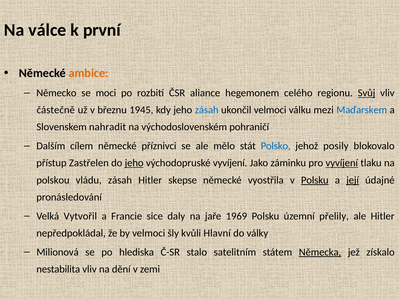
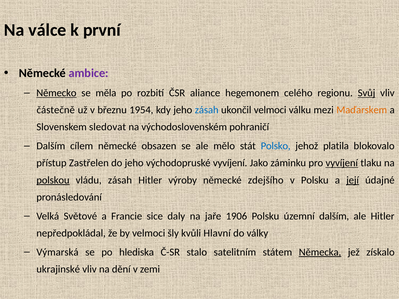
ambice colour: orange -> purple (89, 73)
Německo underline: none -> present (56, 93)
moci: moci -> měla (106, 93)
1945: 1945 -> 1954 (141, 110)
Maďarskem colour: blue -> orange (362, 110)
nahradit: nahradit -> sledovat (108, 127)
příznivci: příznivci -> obsazen (159, 146)
posily: posily -> platila (336, 146)
jeho underline: present -> none (134, 163)
polskou underline: none -> present (53, 180)
skepse: skepse -> výroby (183, 180)
vyostřila: vyostřila -> zdejšího (266, 180)
Polsku underline: present -> none (315, 180)
Vytvořil: Vytvořil -> Světové (80, 216)
1969: 1969 -> 1906 (236, 216)
územní přelily: přelily -> dalším (334, 216)
Milionová: Milionová -> Výmarská (57, 252)
nestabilita: nestabilita -> ukrajinské (58, 269)
